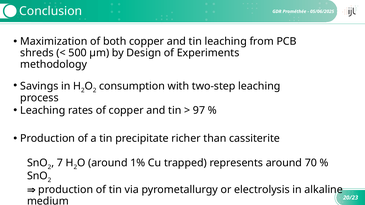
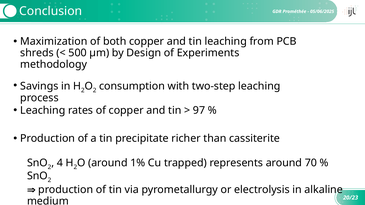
7: 7 -> 4 (60, 163)
